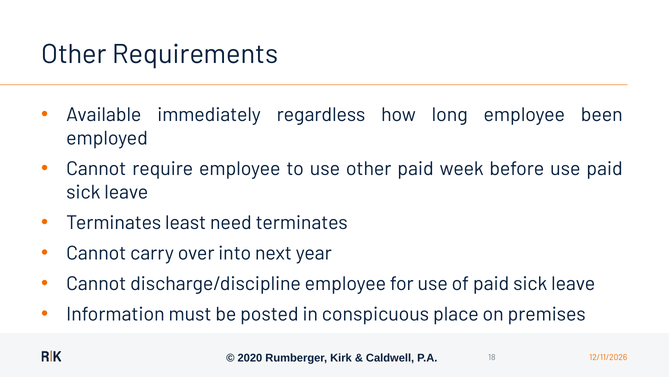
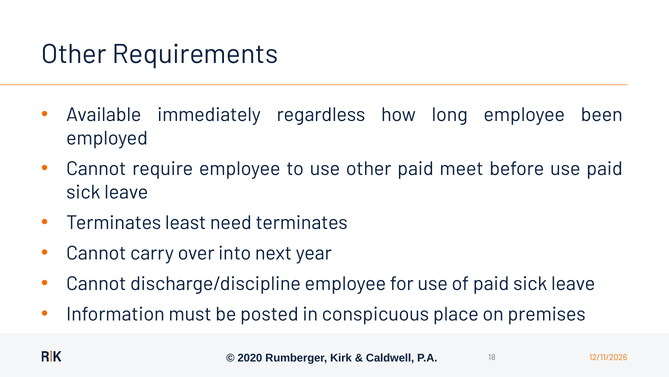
week: week -> meet (462, 169)
